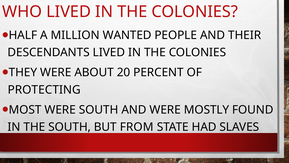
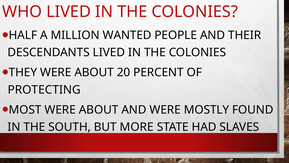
MOST WERE SOUTH: SOUTH -> ABOUT (99, 109)
FROM: FROM -> MORE (137, 127)
